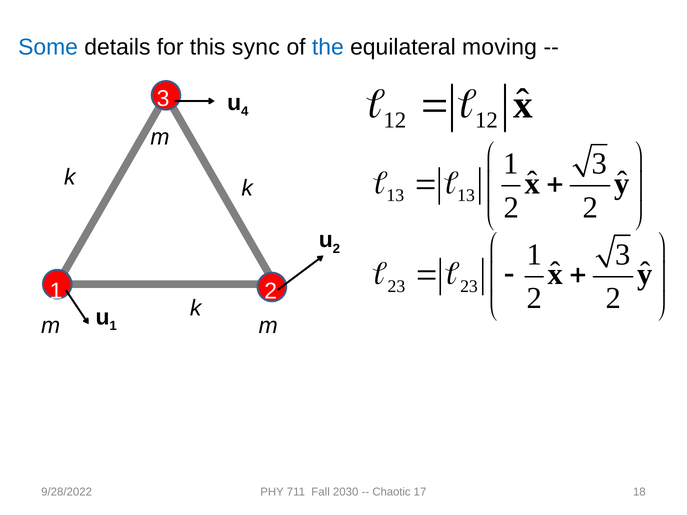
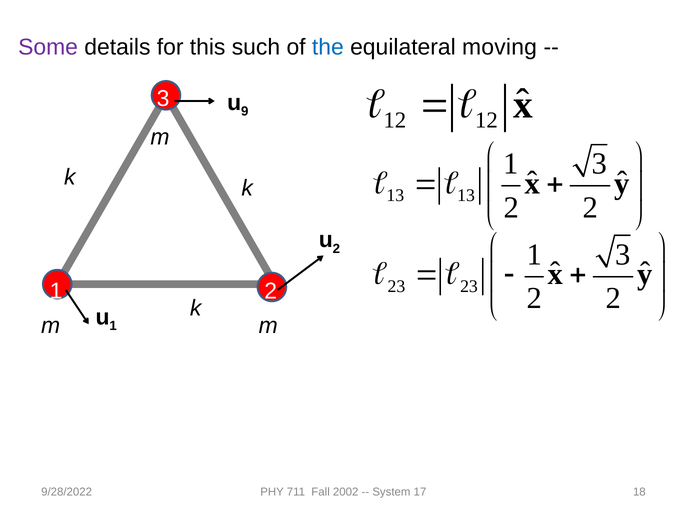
Some colour: blue -> purple (48, 47)
sync: sync -> such (256, 47)
4: 4 -> 9 (245, 112)
2030: 2030 -> 2002 (346, 492)
Chaotic: Chaotic -> System (391, 492)
